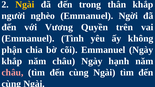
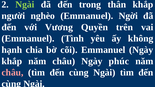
Ngài colour: yellow -> light green (25, 4)
phận: phận -> hạnh (12, 50)
hạnh: hạnh -> phúc (119, 61)
